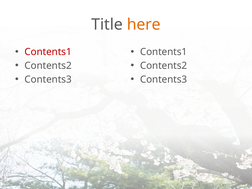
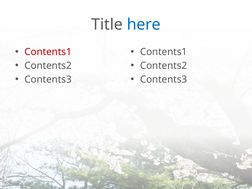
here colour: orange -> blue (144, 24)
